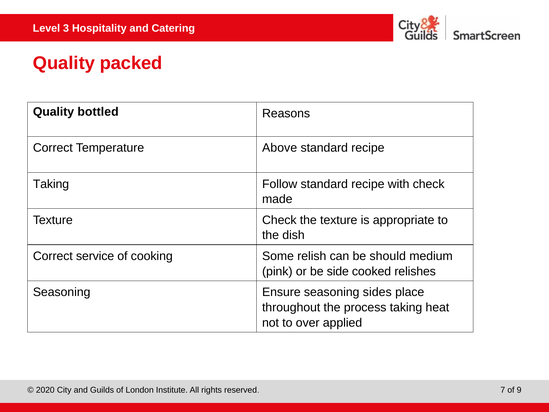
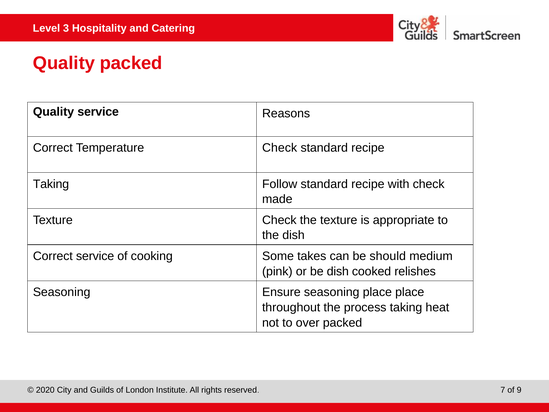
Quality bottled: bottled -> service (98, 112)
Temperature Above: Above -> Check (280, 148)
relish: relish -> takes (312, 256)
be side: side -> dish (338, 271)
seasoning sides: sides -> place (377, 292)
over applied: applied -> packed (343, 322)
